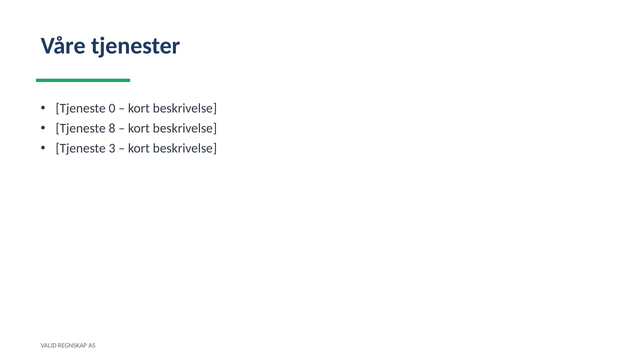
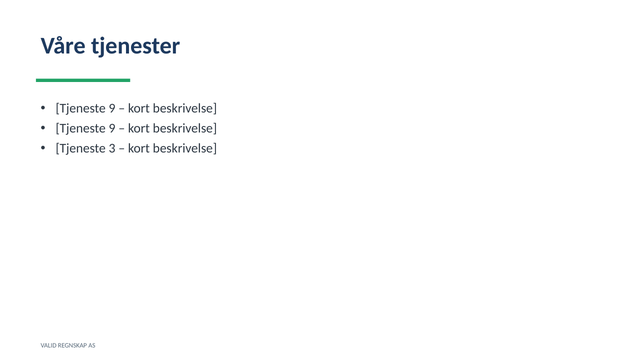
0: 0 -> 9 (112, 108)
8: 8 -> 9 (112, 128)
